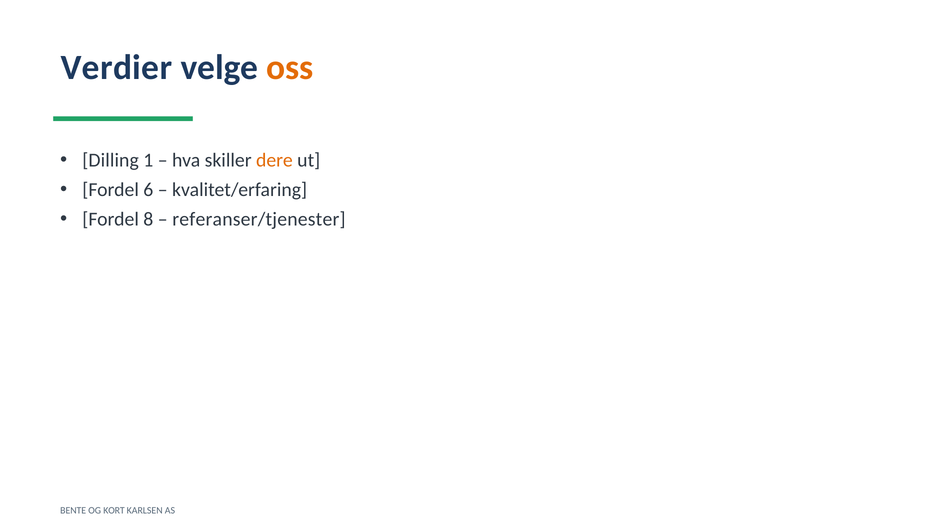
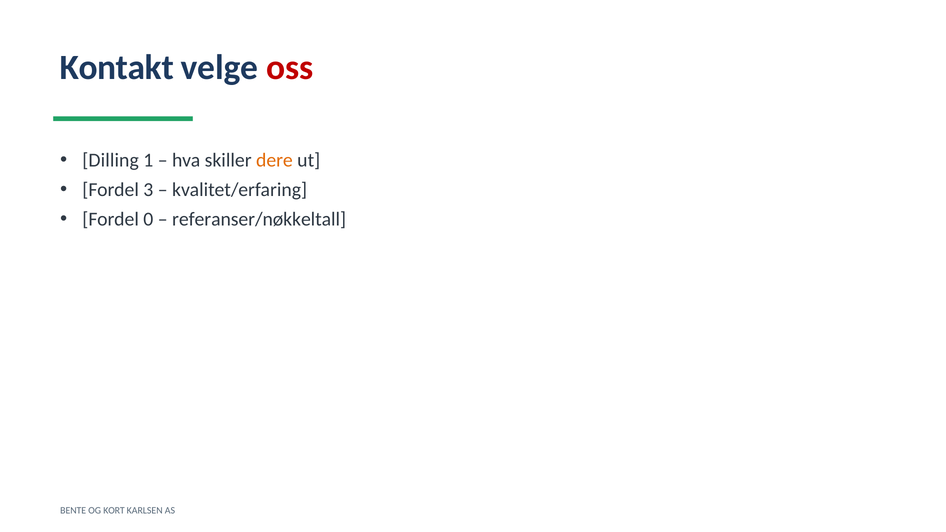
Verdier: Verdier -> Kontakt (117, 68)
oss colour: orange -> red (290, 68)
6: 6 -> 3 (148, 190)
8: 8 -> 0 (148, 219)
referanser/tjenester: referanser/tjenester -> referanser/nøkkeltall (259, 219)
